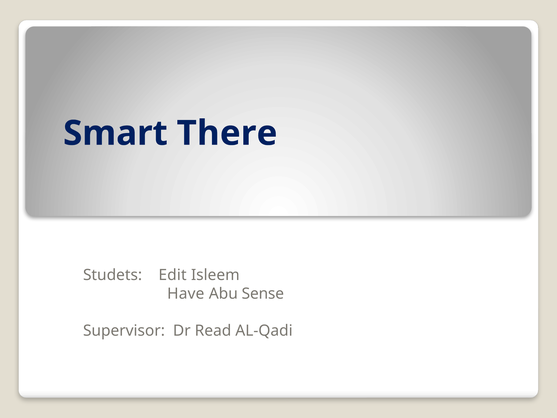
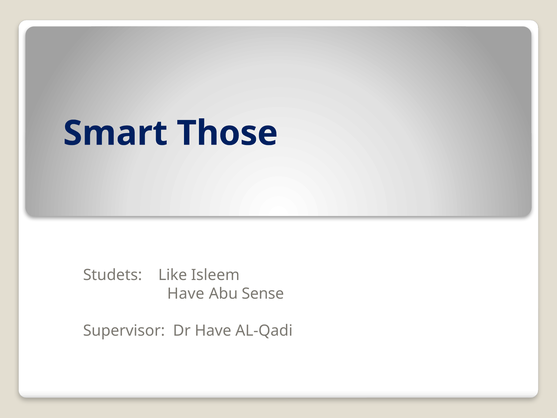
There: There -> Those (227, 133)
Edit: Edit -> Like (173, 275)
Dr Read: Read -> Have (213, 331)
